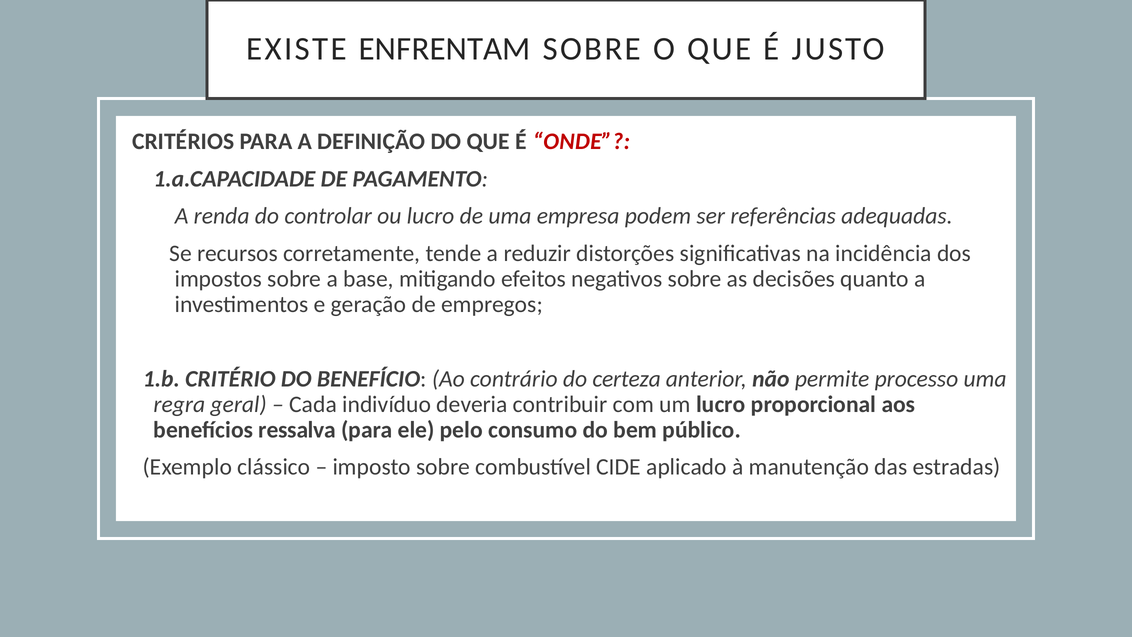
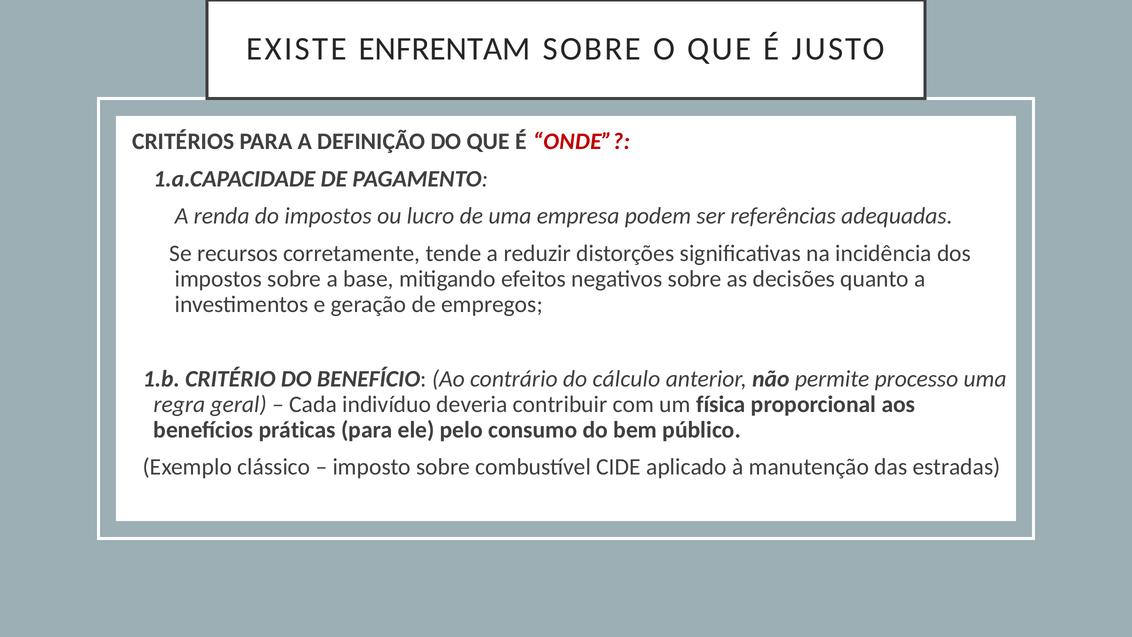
do controlar: controlar -> impostos (328, 216)
certeza: certeza -> cálculo (626, 379)
um lucro: lucro -> física (721, 404)
ressalva: ressalva -> práticas (297, 430)
